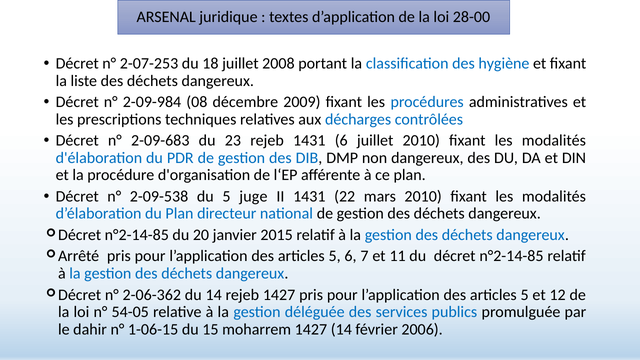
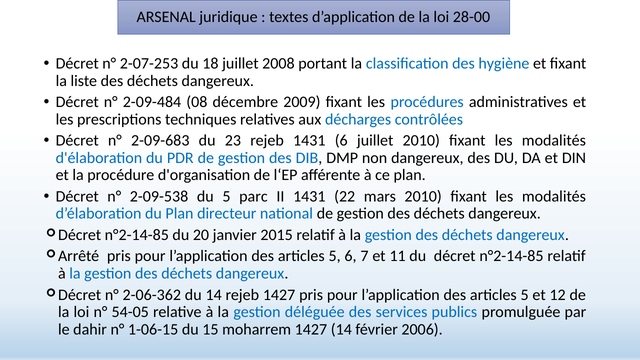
2-09-984: 2-09-984 -> 2-09-484 (152, 102)
juge: juge -> parc (253, 196)
